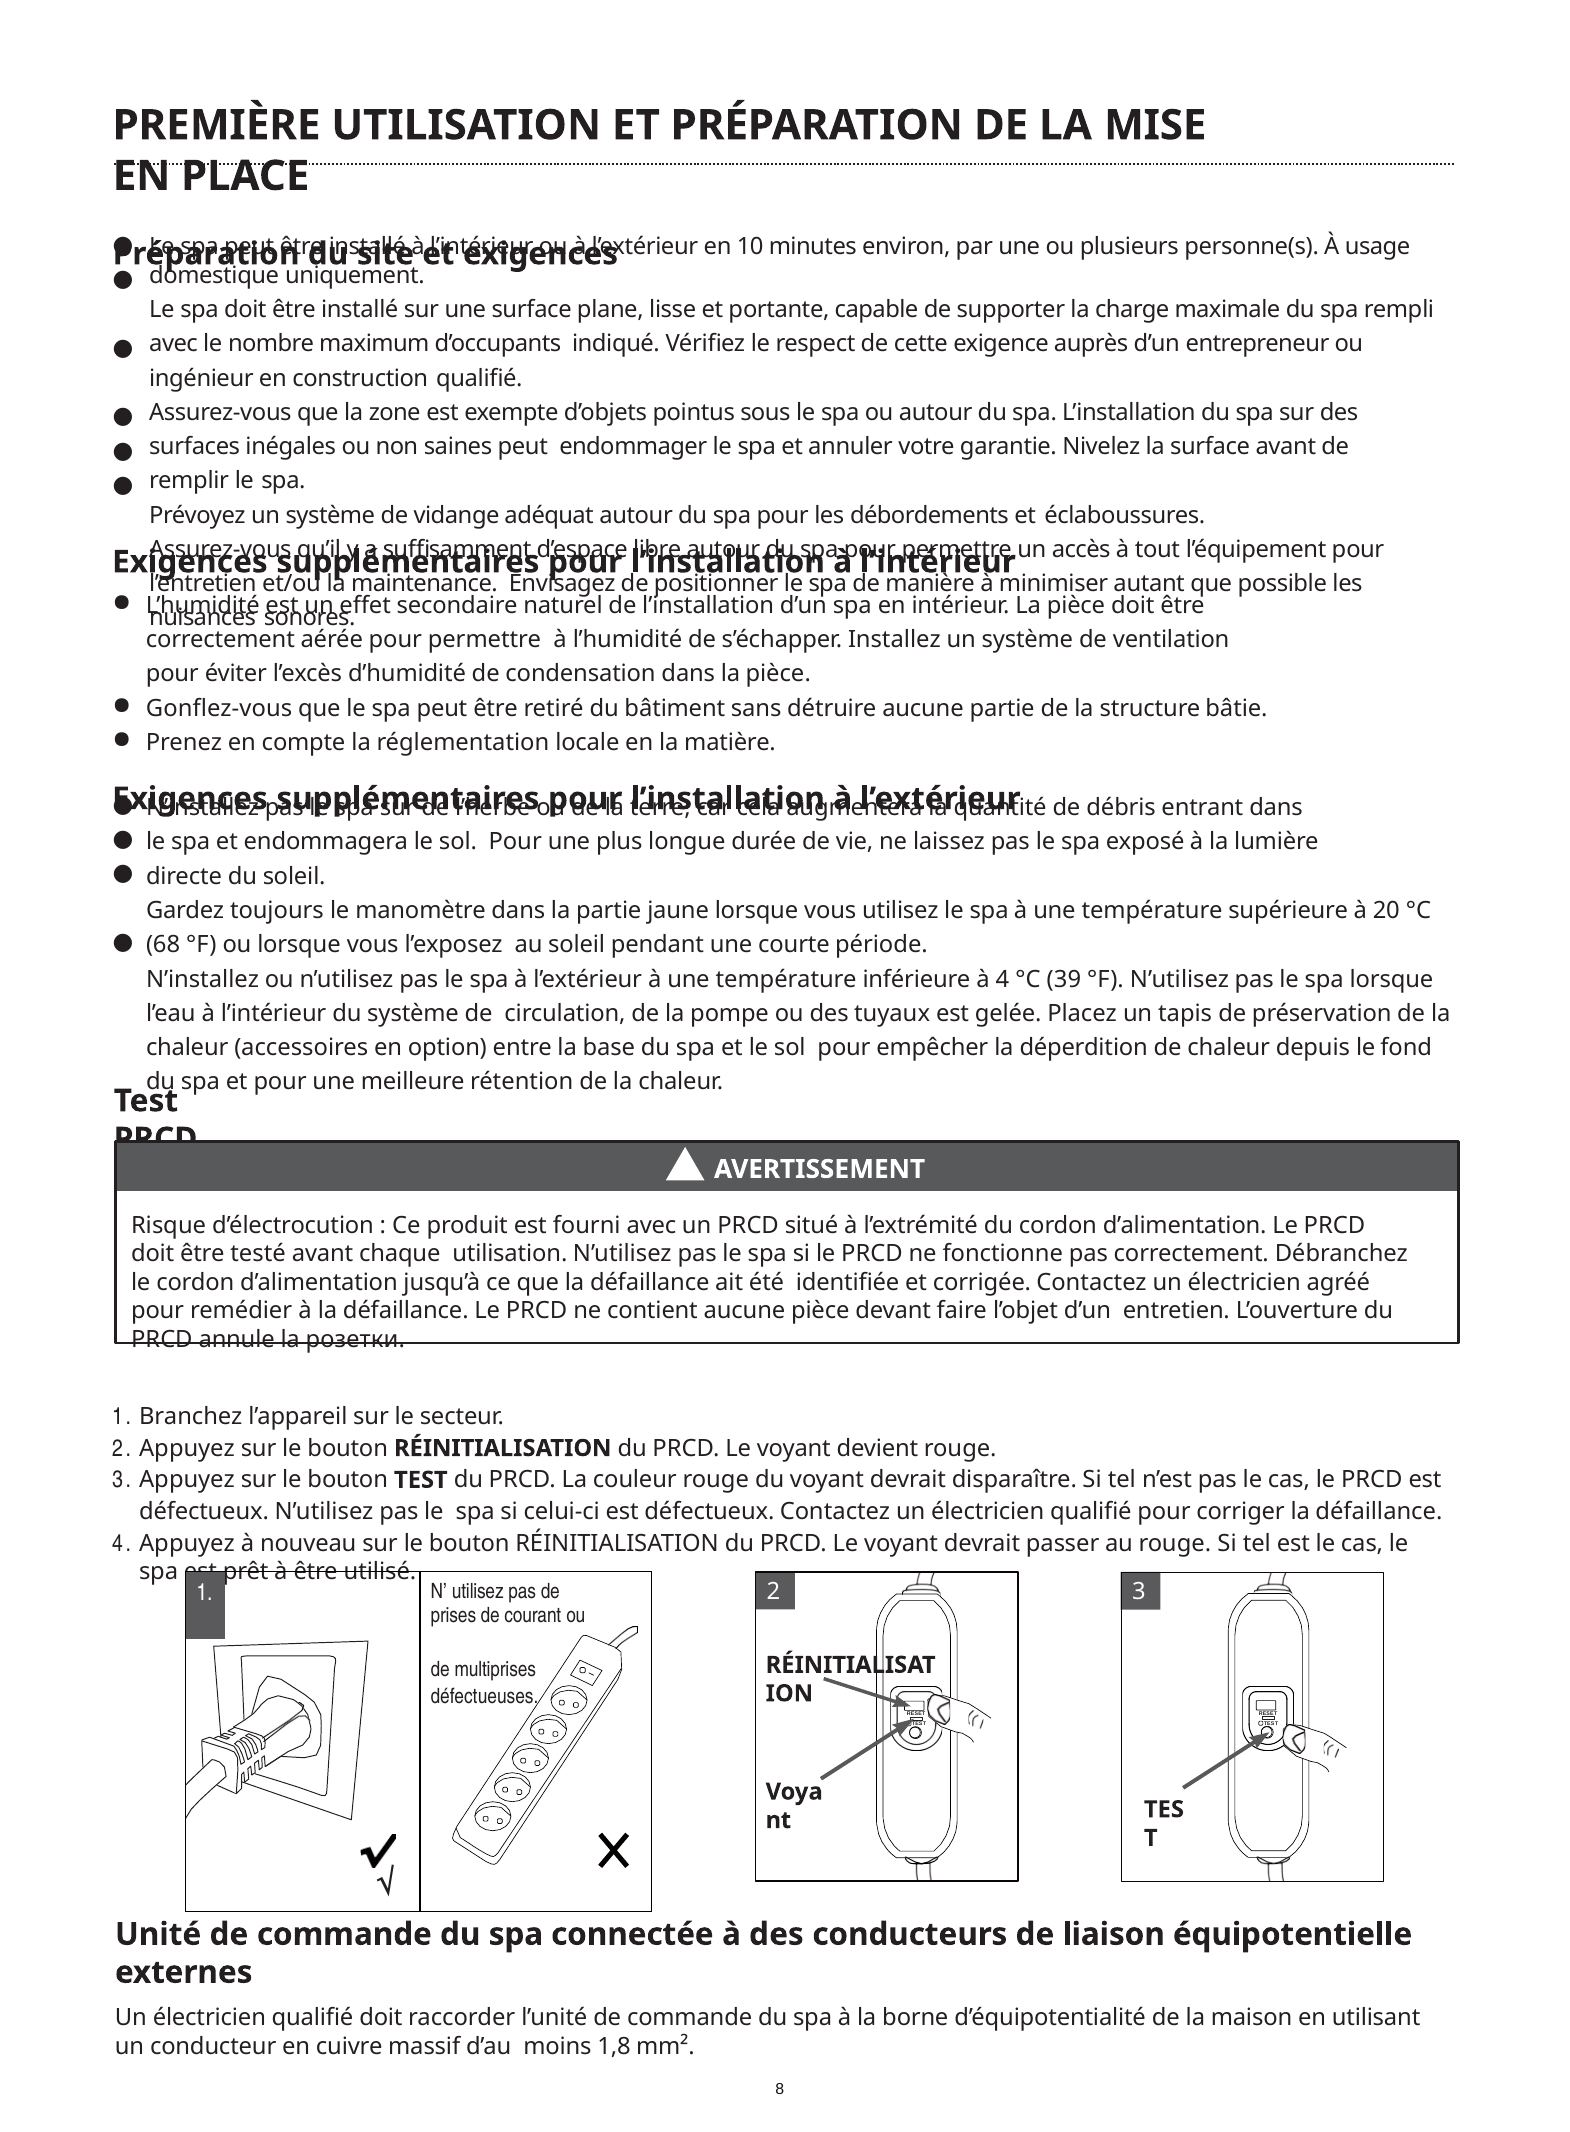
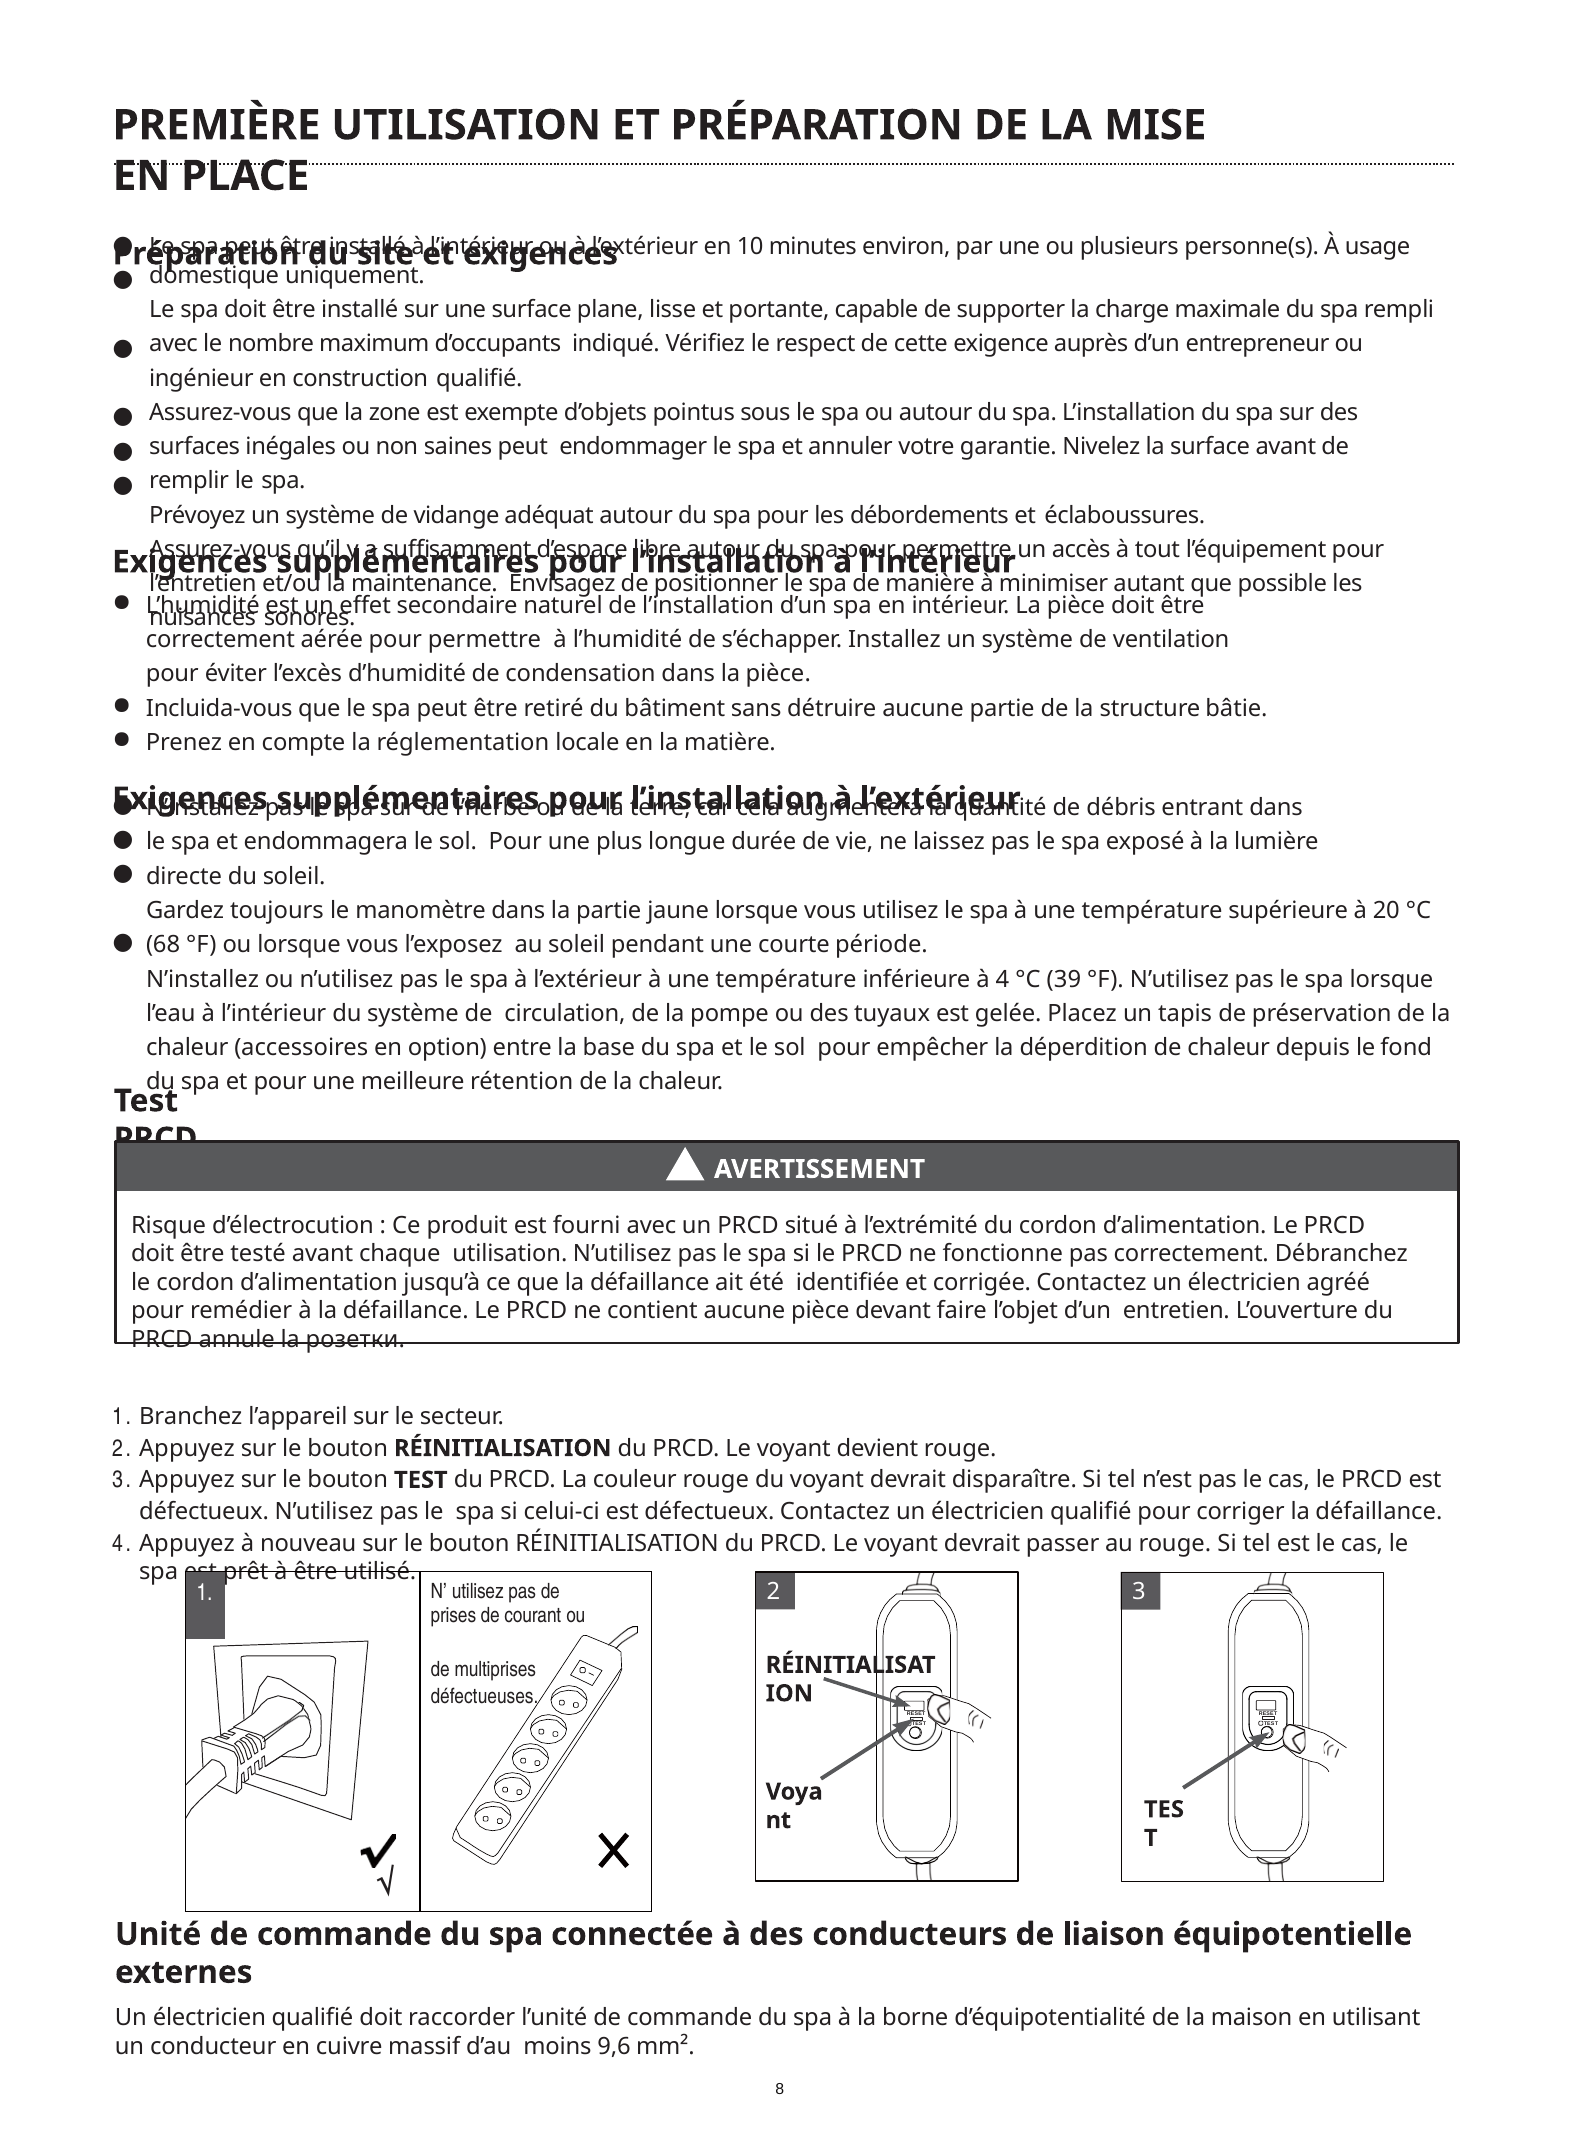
Gonflez-vous: Gonflez-vous -> Incluida-vous (219, 708)
1,8: 1,8 -> 9,6 (614, 2046)
